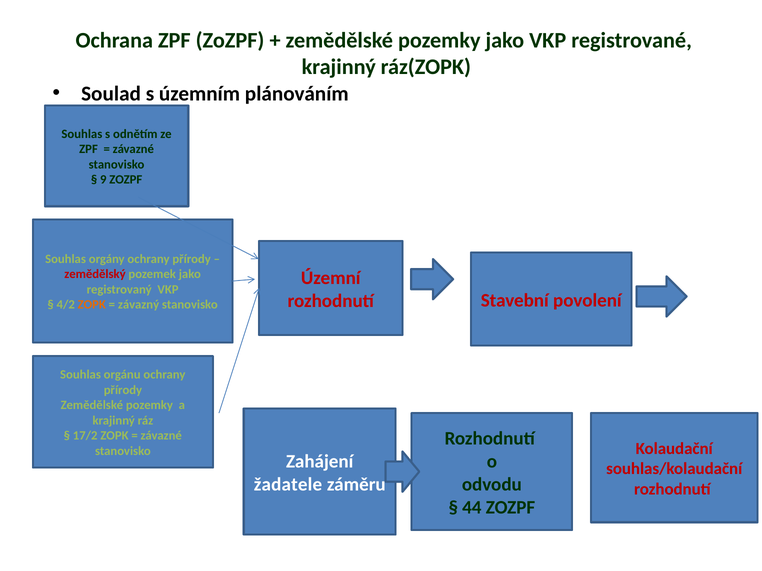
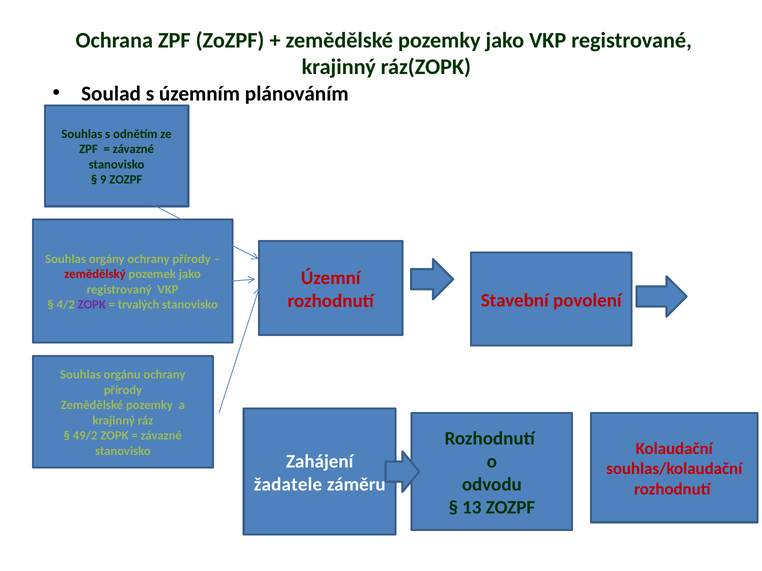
ZOPK colour: orange -> purple (92, 305)
závazný: závazný -> trvalých (139, 305)
17/2: 17/2 -> 49/2 (85, 436)
44: 44 -> 13 (472, 508)
